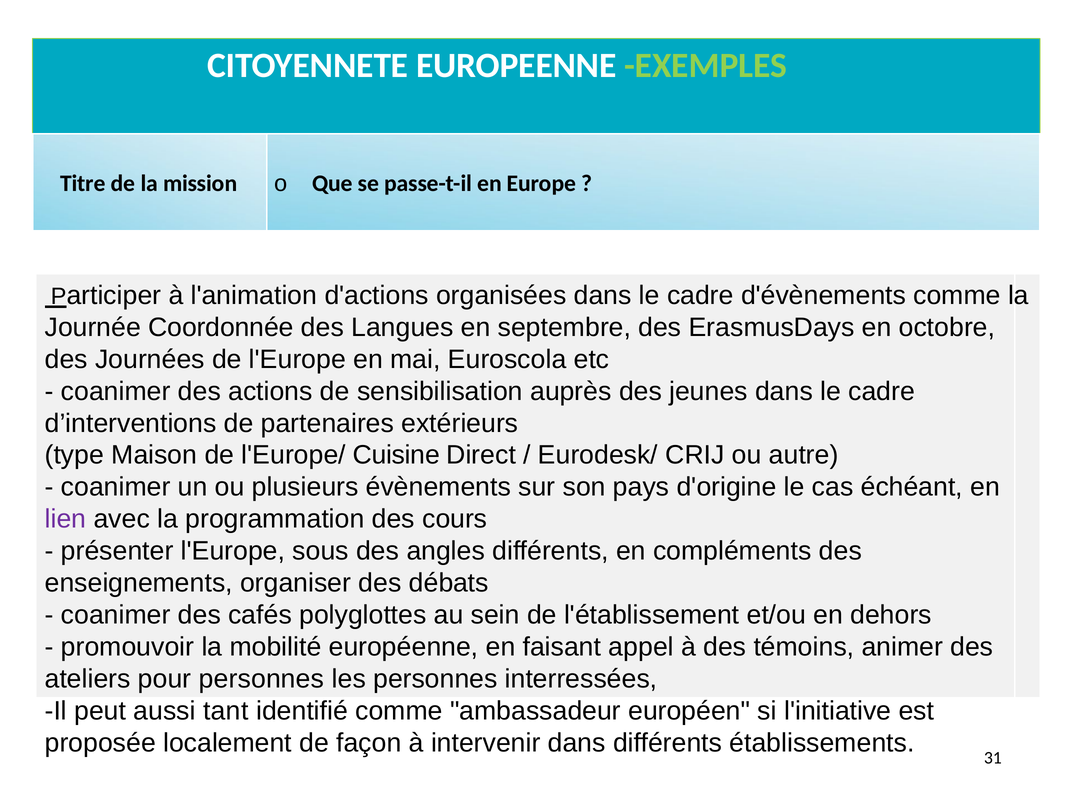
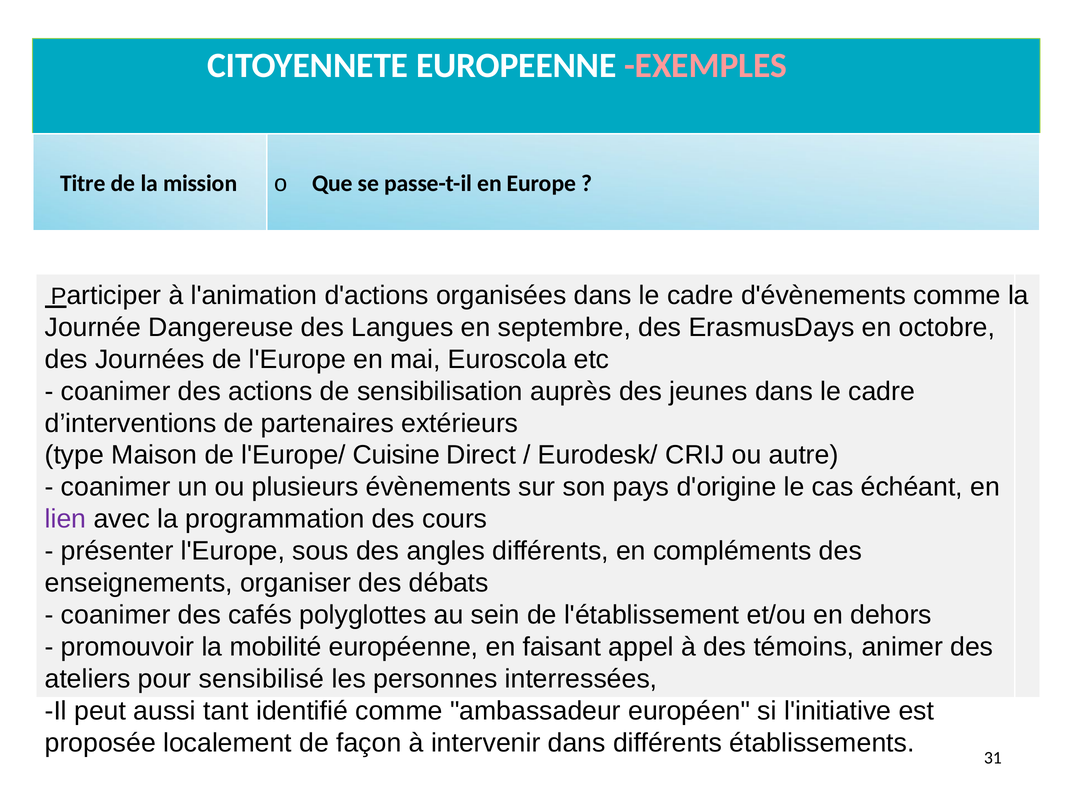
EXEMPLES colour: light green -> pink (706, 66)
Coordonnée: Coordonnée -> Dangereuse (221, 328)
pour personnes: personnes -> sensibilisé (261, 679)
